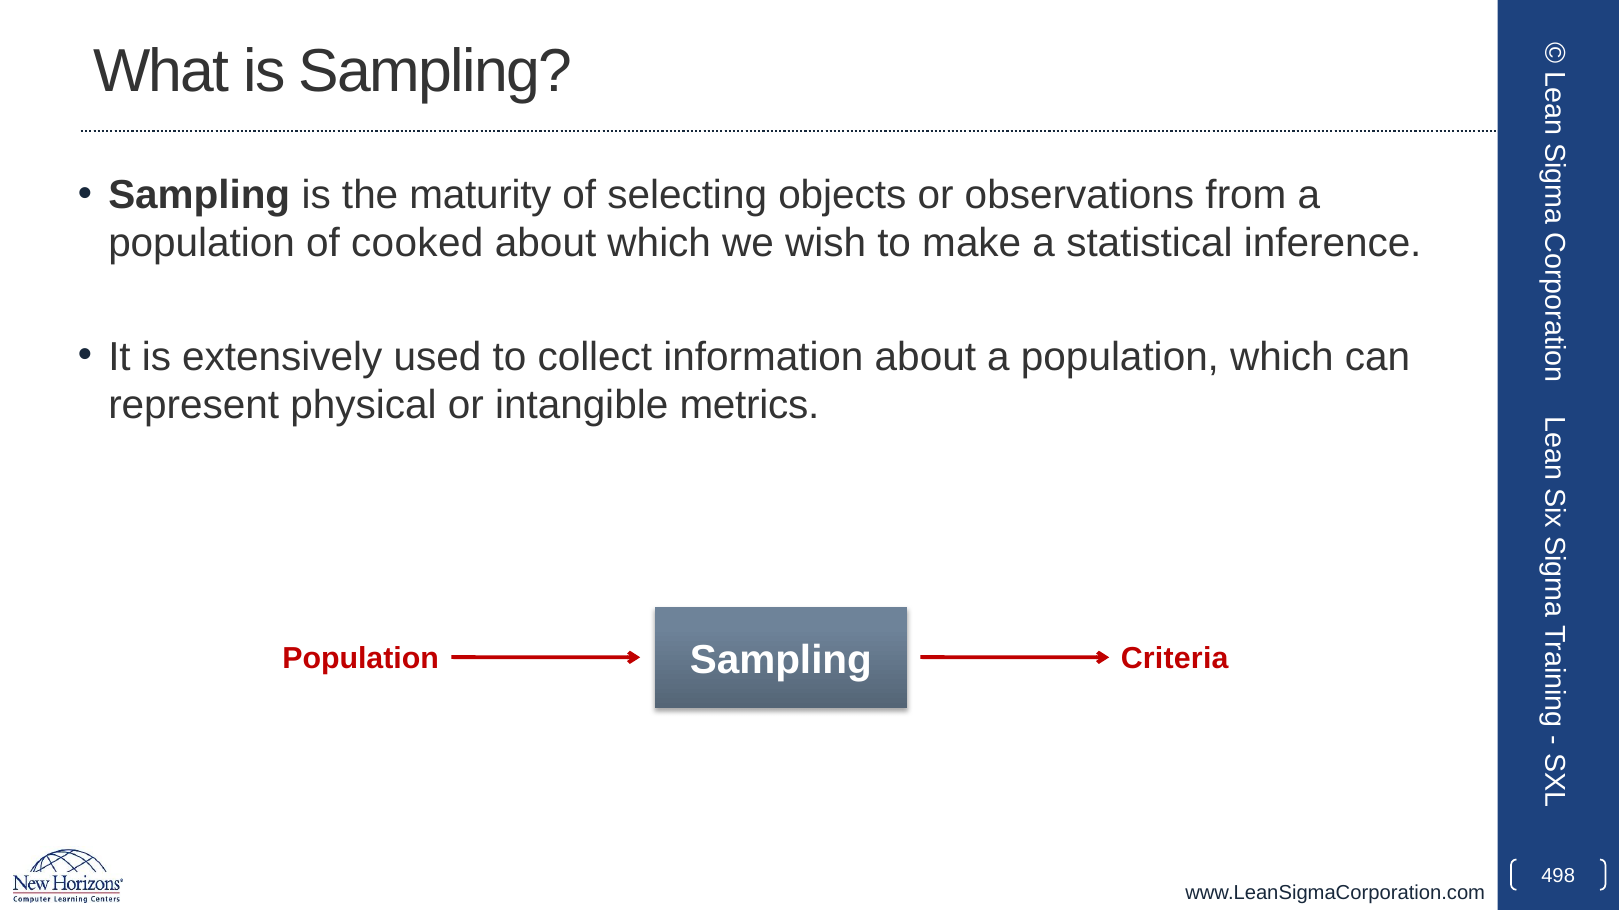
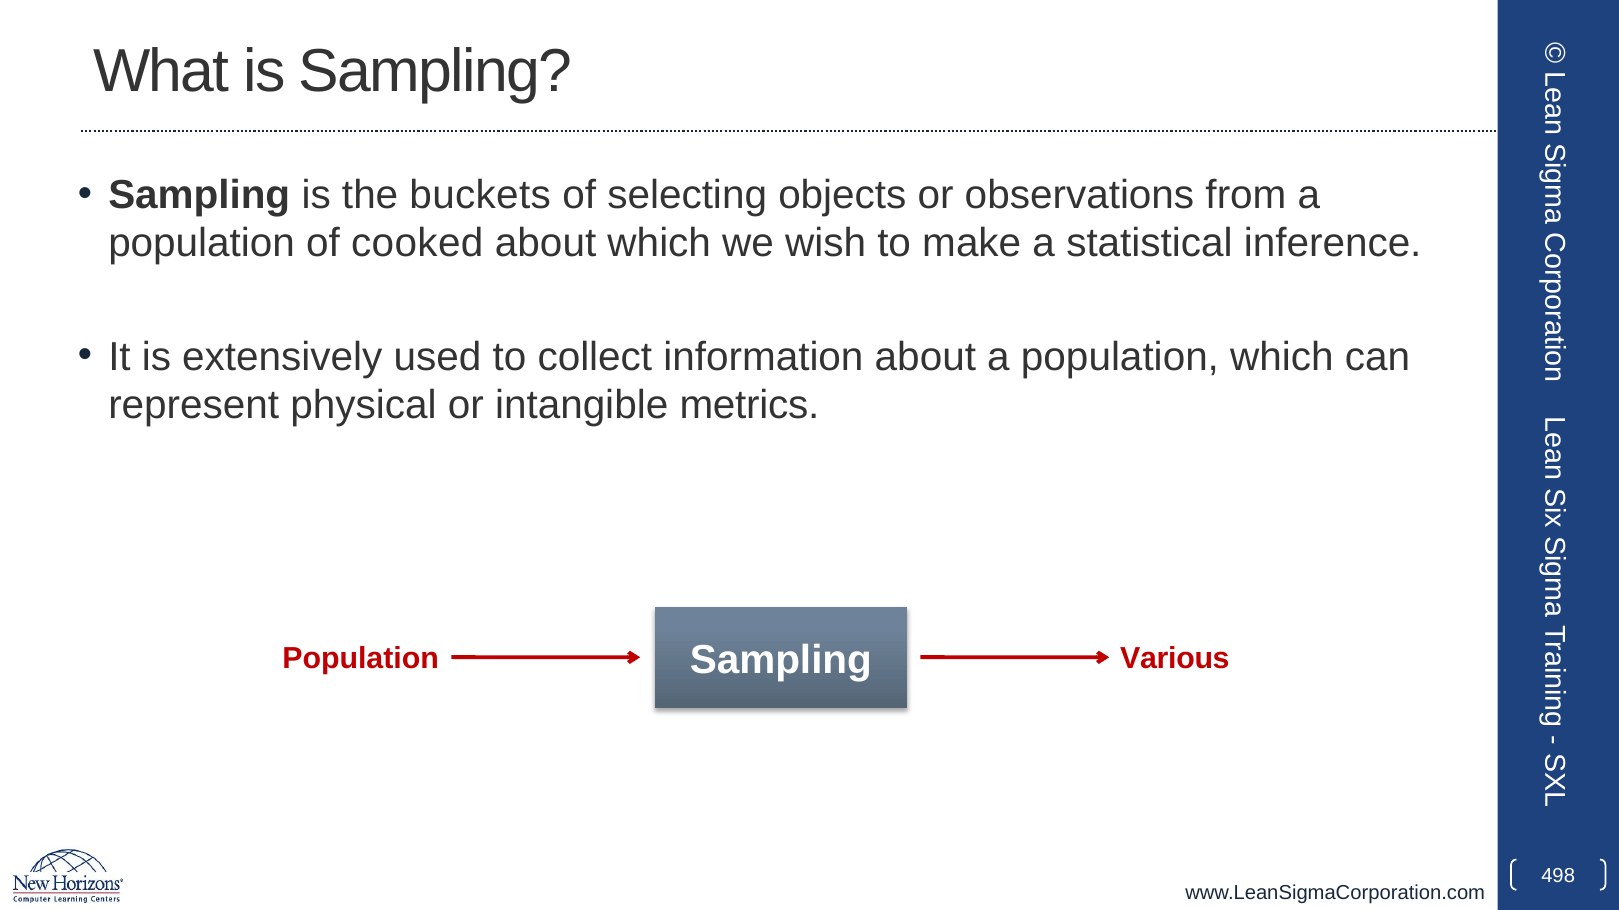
maturity: maturity -> buckets (480, 195)
Criteria: Criteria -> Various (1175, 659)
